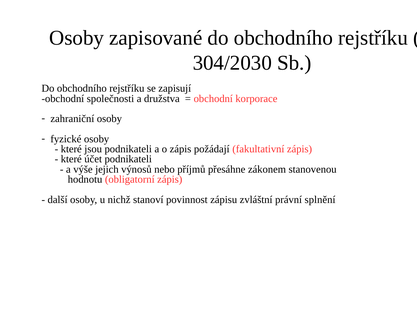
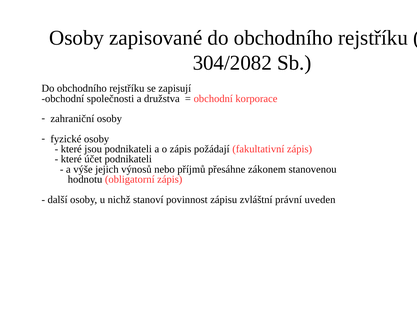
304/2030: 304/2030 -> 304/2082 (232, 63)
splnění: splnění -> uveden (320, 199)
